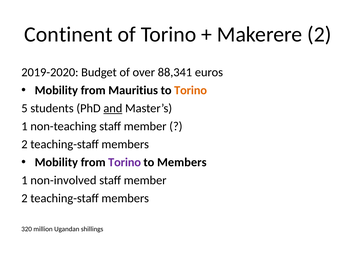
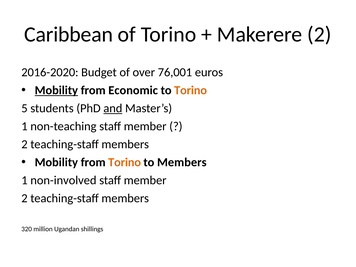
Continent: Continent -> Caribbean (69, 34)
2019-2020: 2019-2020 -> 2016-2020 (50, 72)
88,341: 88,341 -> 76,001 (175, 72)
Mobility underline: none -> present (56, 90)
Mauritius: Mauritius -> Economic (133, 90)
Torino colour: purple -> orange (125, 162)
